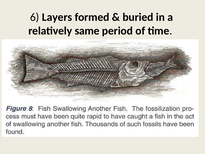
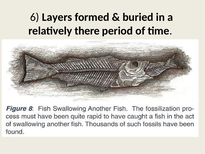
same: same -> there (87, 31)
